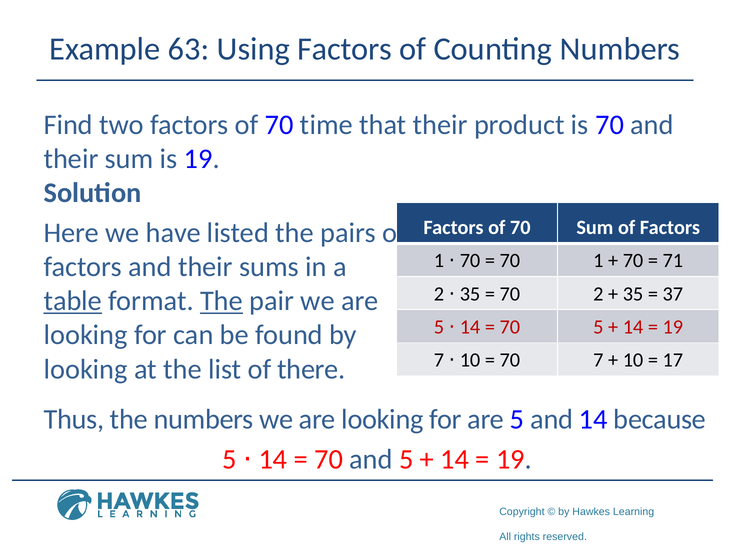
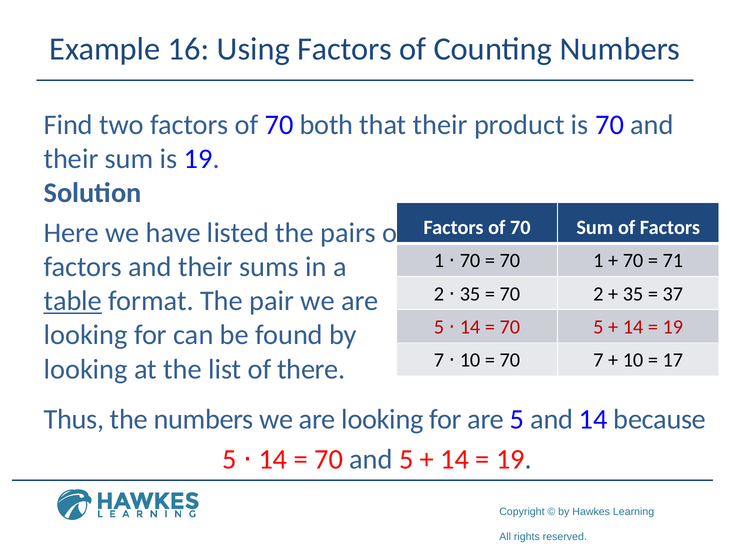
63: 63 -> 16 (189, 49)
time: time -> both (327, 125)
The underline: present -> none (221, 301)
